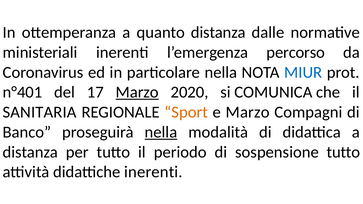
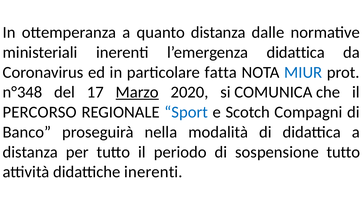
l’emergenza percorso: percorso -> didattica (296, 52)
particolare nella: nella -> fatta (221, 72)
n°401: n°401 -> n°348 (22, 92)
SANITARIA: SANITARIA -> PERCORSO (40, 112)
Sport colour: orange -> blue (186, 112)
e Marzo: Marzo -> Scotch (248, 112)
nella underline: present -> none (161, 132)
